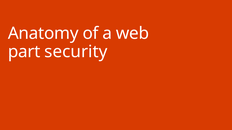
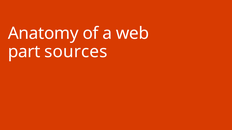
security: security -> sources (76, 52)
